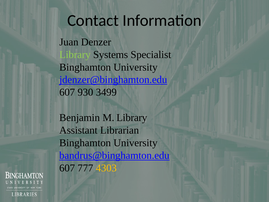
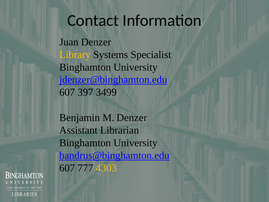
Library colour: light green -> yellow (75, 55)
930: 930 -> 397 (85, 92)
M Library: Library -> Denzer (132, 118)
